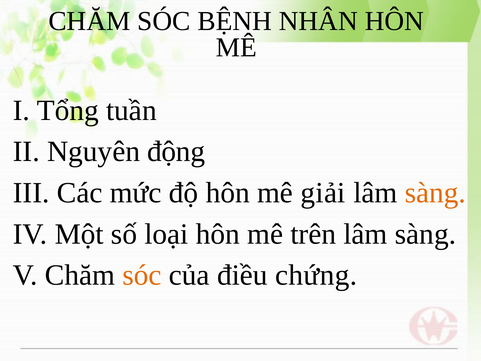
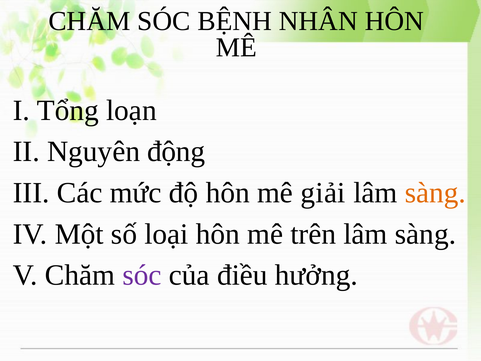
tuần: tuần -> loạn (131, 110)
sóc colour: orange -> purple (142, 275)
chứng: chứng -> hưởng (316, 275)
